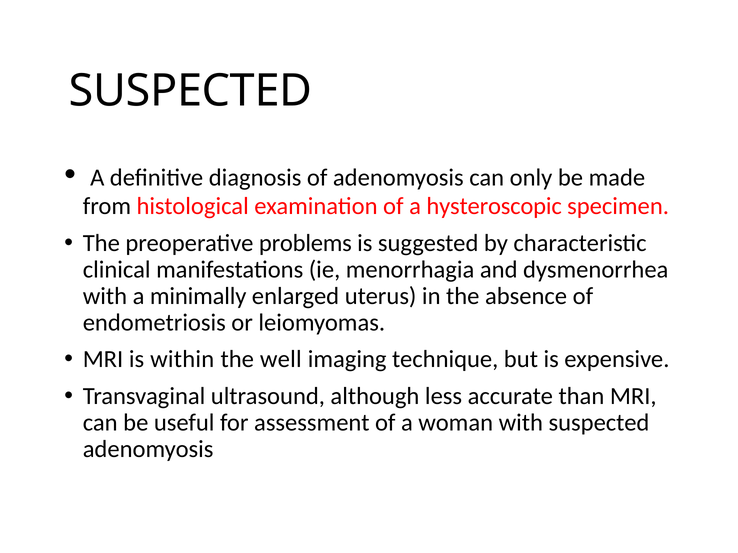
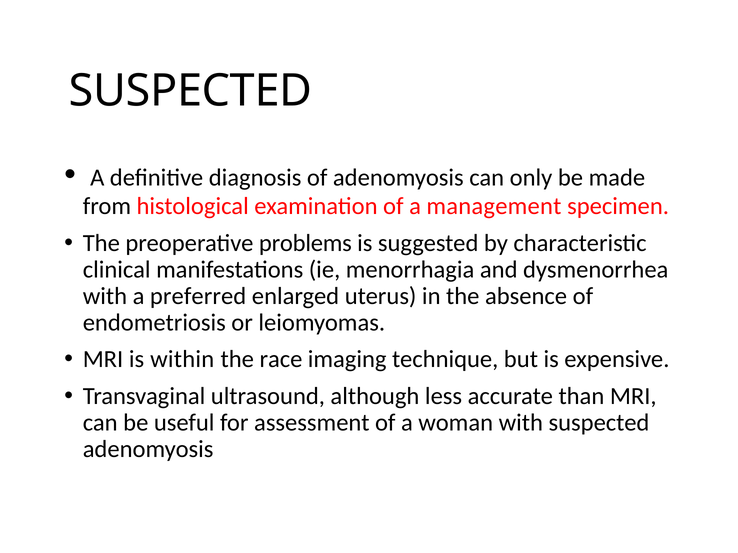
hysteroscopic: hysteroscopic -> management (494, 206)
minimally: minimally -> preferred (198, 296)
well: well -> race (281, 360)
